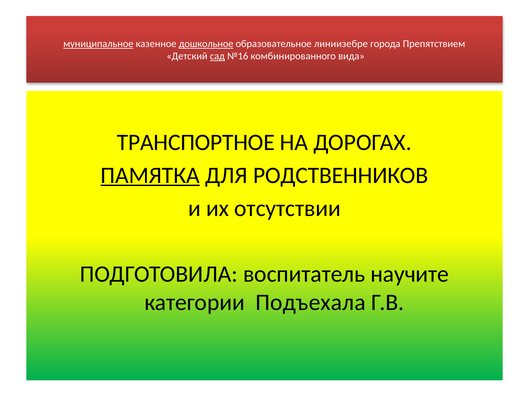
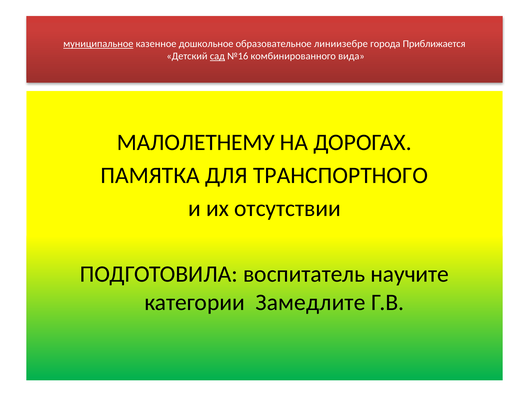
дошкольное underline: present -> none (206, 44)
Препятствием: Препятствием -> Приближается (434, 44)
ТРАНСПОРТНОЕ: ТРАНСПОРТНОЕ -> МАЛОЛЕТНЕМУ (196, 142)
ПАМЯТКА underline: present -> none (150, 175)
РОДСТВЕННИКОВ: РОДСТВЕННИКОВ -> ТРАНСПОРТНОГО (341, 175)
Подъехала: Подъехала -> Замедлите (311, 302)
